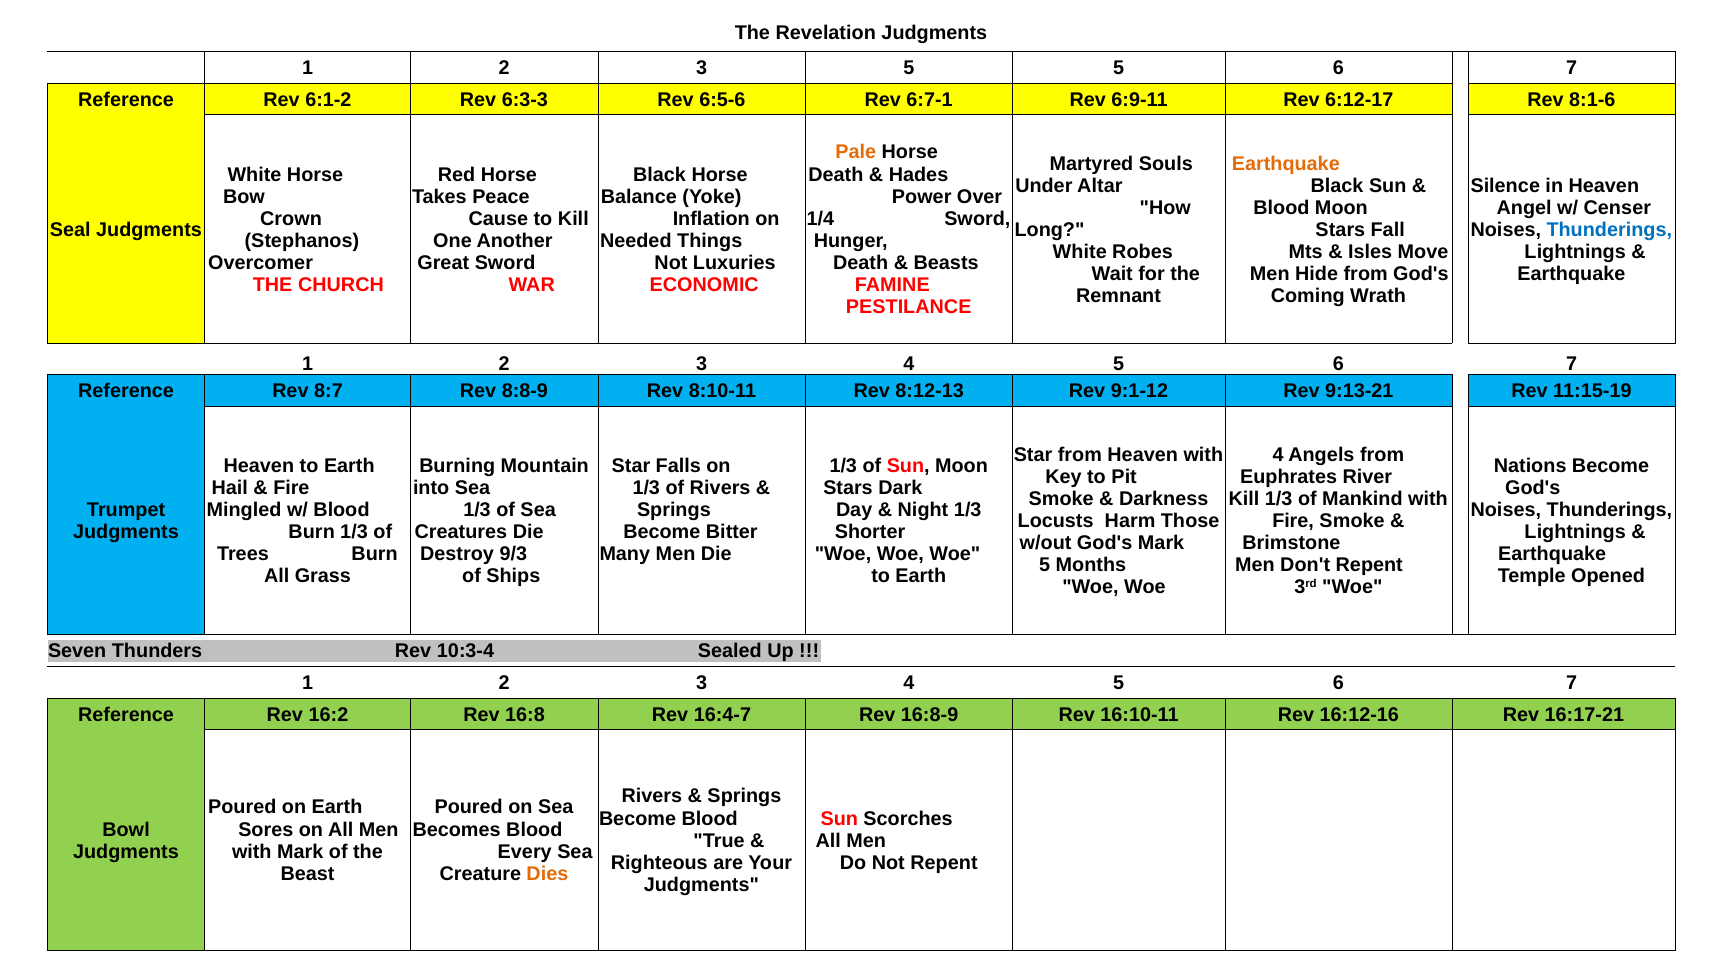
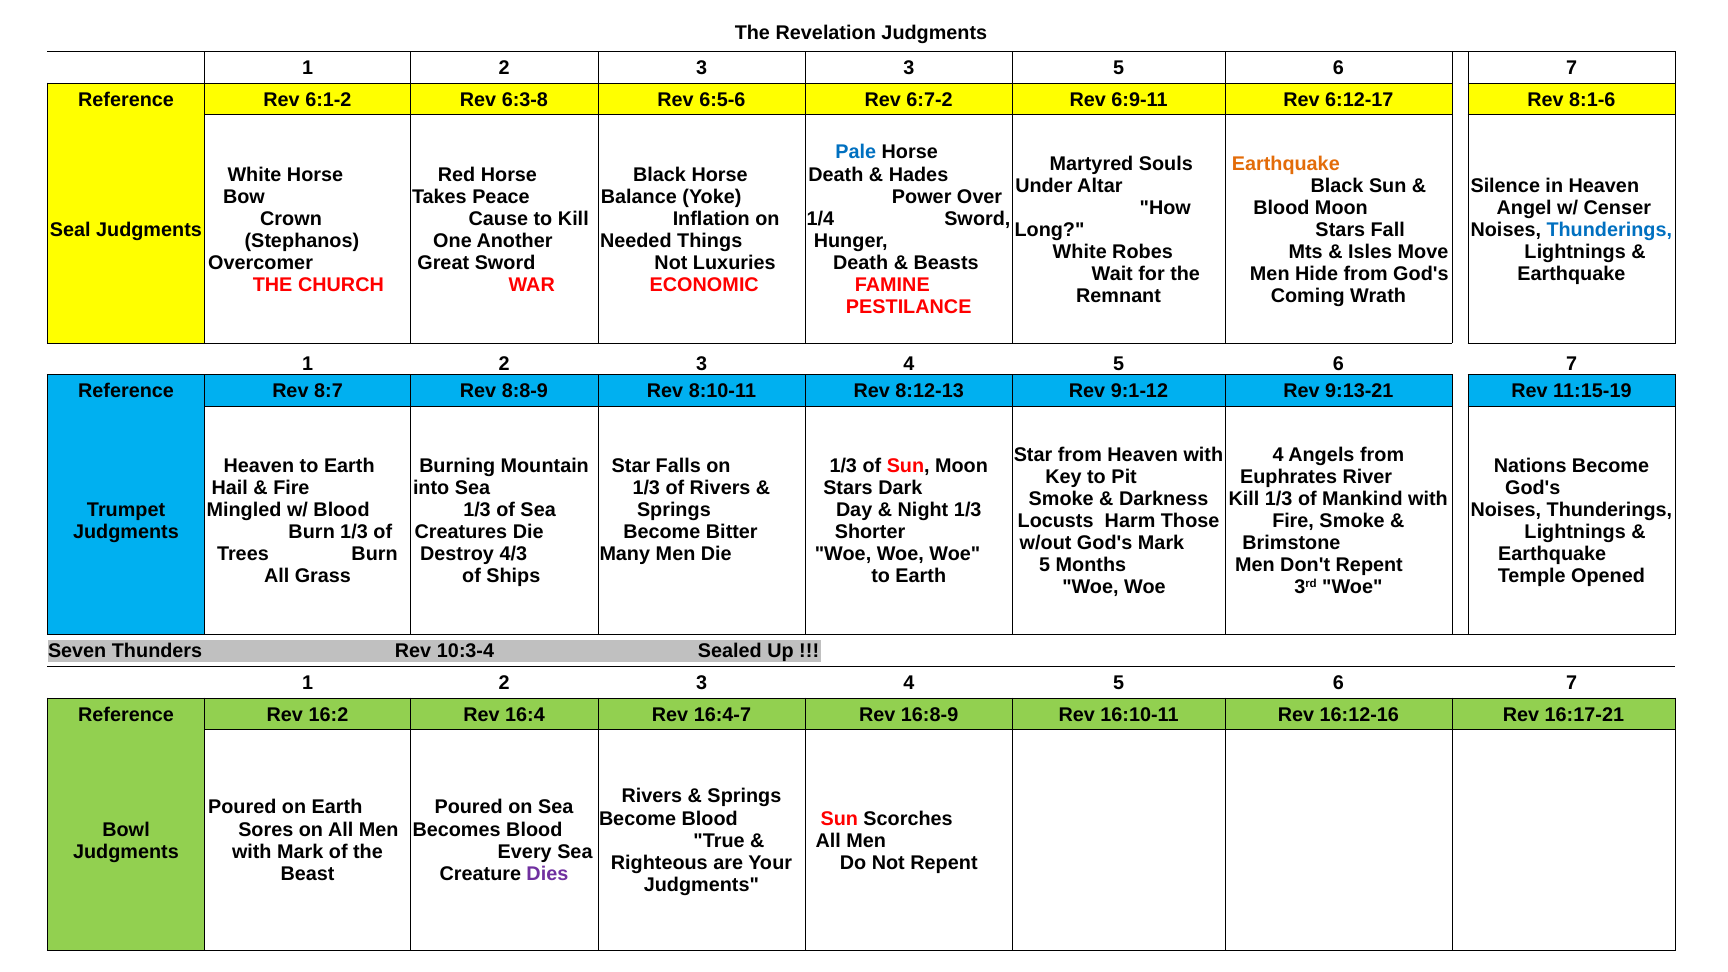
3 5: 5 -> 3 (909, 68)
6:3-3: 6:3-3 -> 6:3-8 (525, 100)
6:7-1: 6:7-1 -> 6:7-2 (930, 100)
Pale colour: orange -> blue (856, 152)
9/3: 9/3 -> 4/3 (513, 554)
16:8: 16:8 -> 16:4 (525, 715)
Dies colour: orange -> purple (547, 874)
